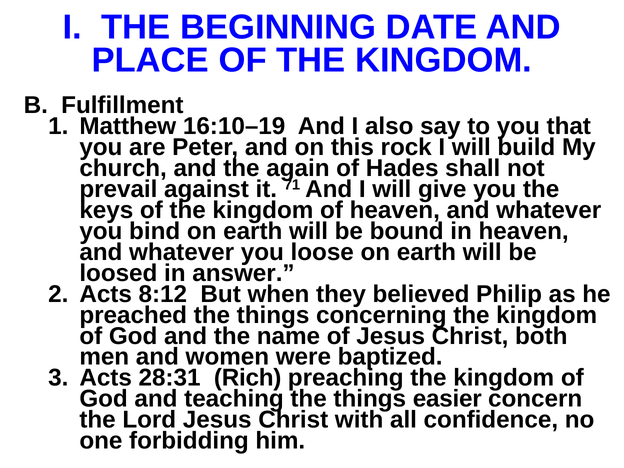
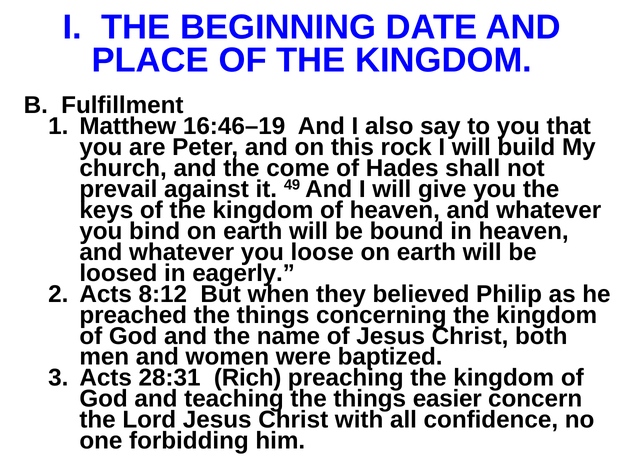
16:10–19: 16:10–19 -> 16:46–19 (234, 126)
again: again -> come (298, 168)
71: 71 -> 49 (292, 185)
answer: answer -> eagerly (244, 273)
